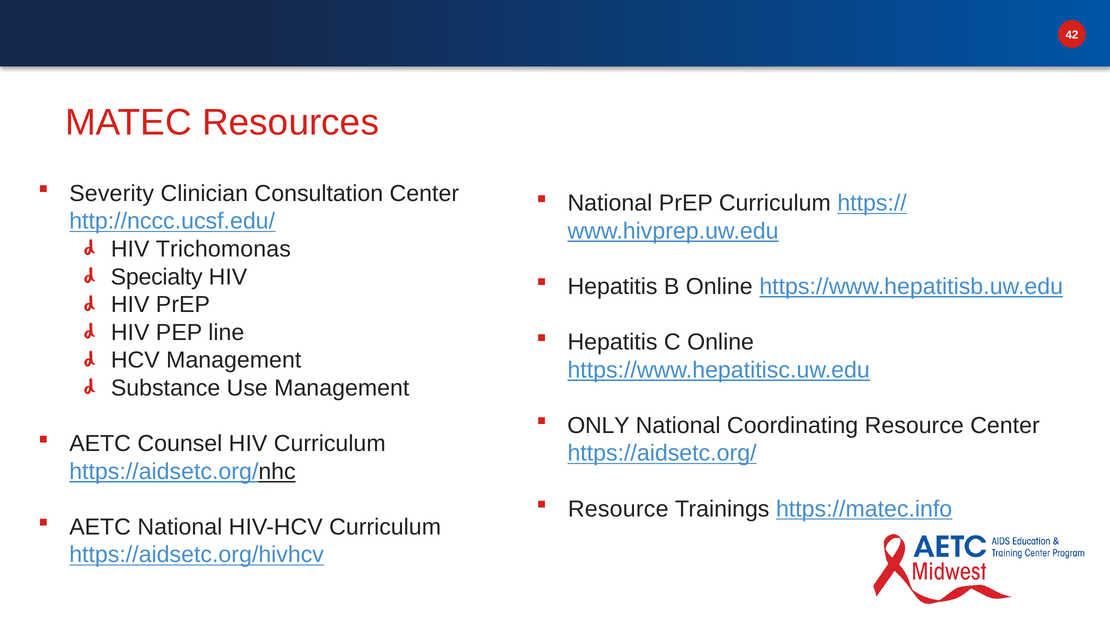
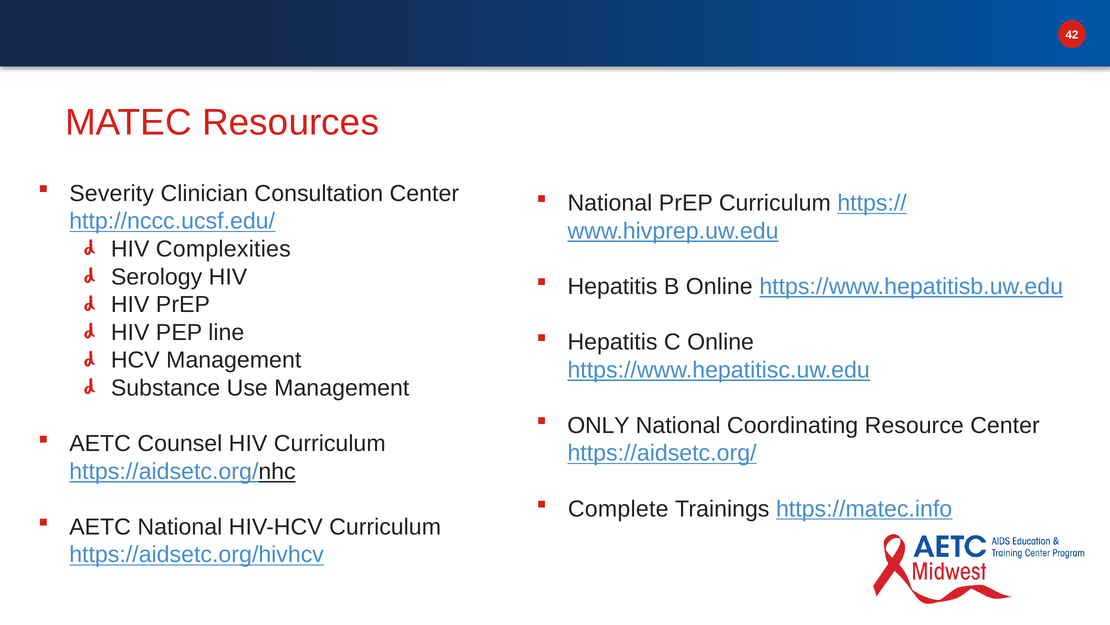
Trichomonas: Trichomonas -> Complexities (223, 249)
Specialty: Specialty -> Serology (157, 277)
Resource: Resource -> Complete (618, 508)
